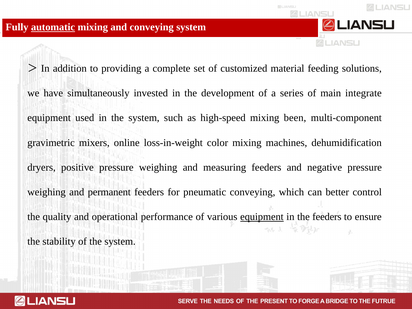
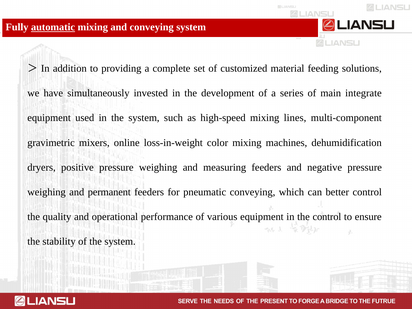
been: been -> lines (295, 118)
equipment underline: present -> none (262, 217)
the feeders: feeders -> control (327, 217)
